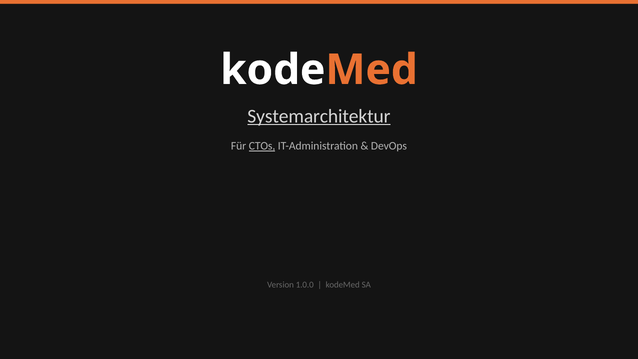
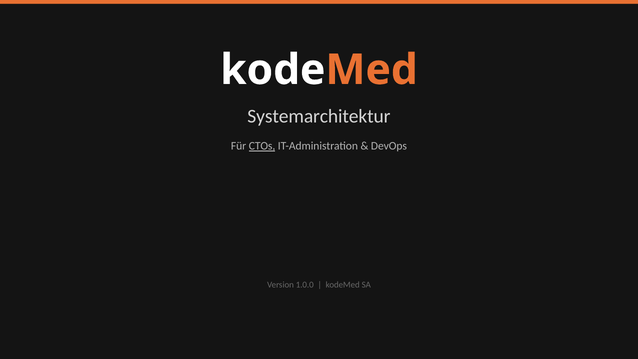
Systemarchitektur underline: present -> none (319, 116)
